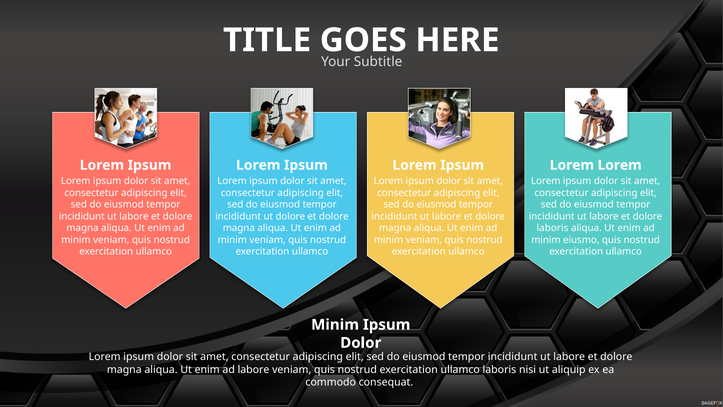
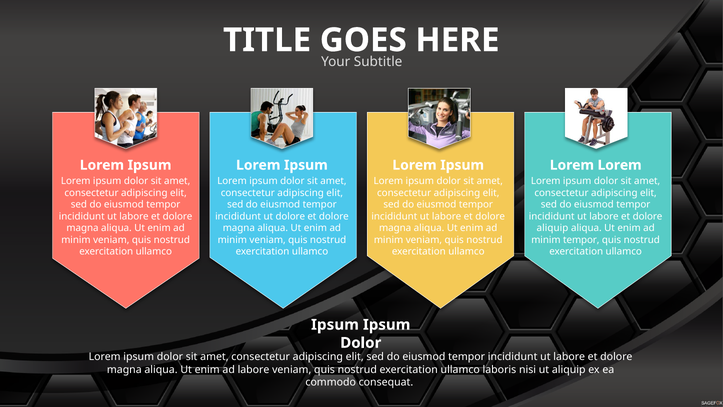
laboris: laboris -> aliquip (552, 228)
minim eiusmo: eiusmo -> tempor (581, 240)
Minim: Minim -> Ipsum (335, 324)
